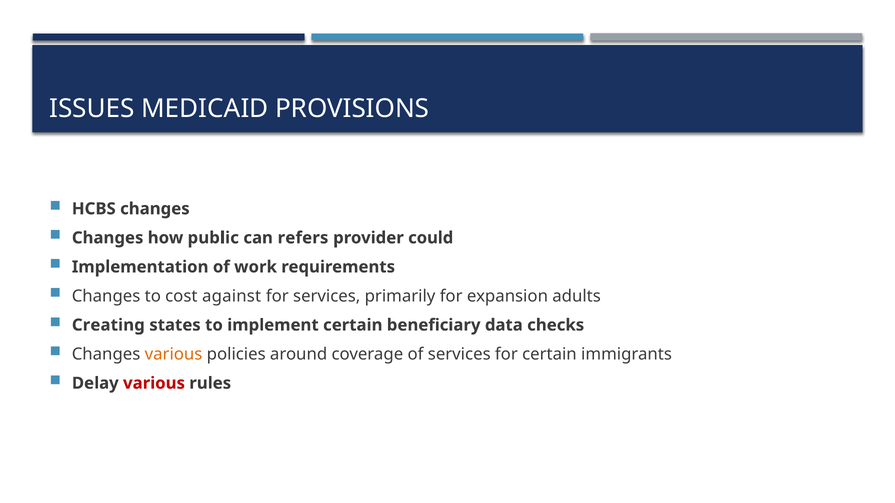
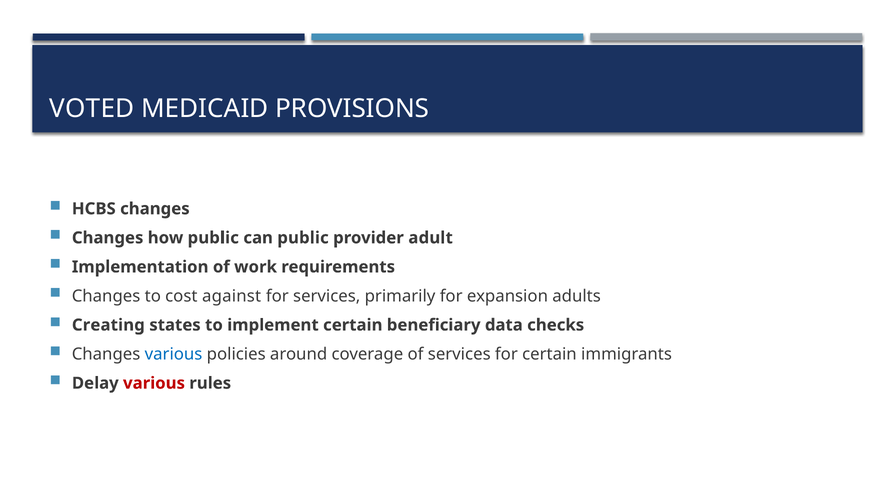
ISSUES: ISSUES -> VOTED (92, 109)
can refers: refers -> public (303, 238)
could: could -> adult (431, 238)
various colour: orange -> blue (174, 354)
